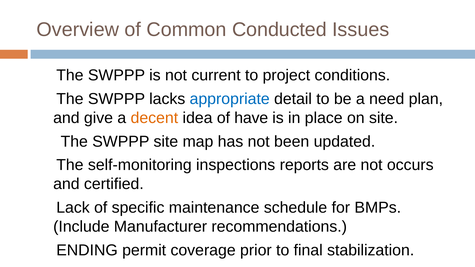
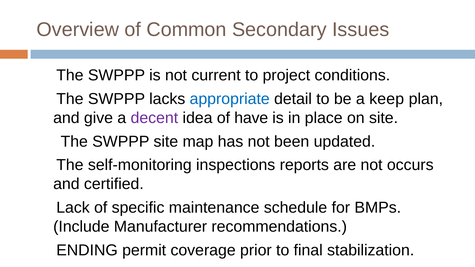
Conducted: Conducted -> Secondary (279, 30)
need: need -> keep (387, 99)
decent colour: orange -> purple (154, 118)
